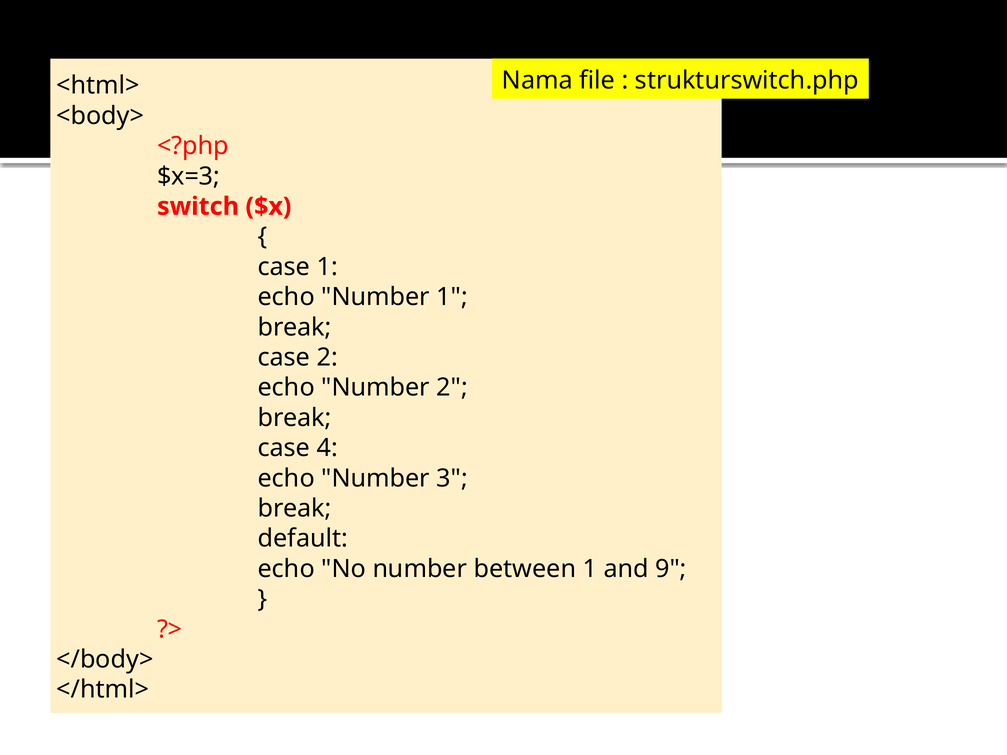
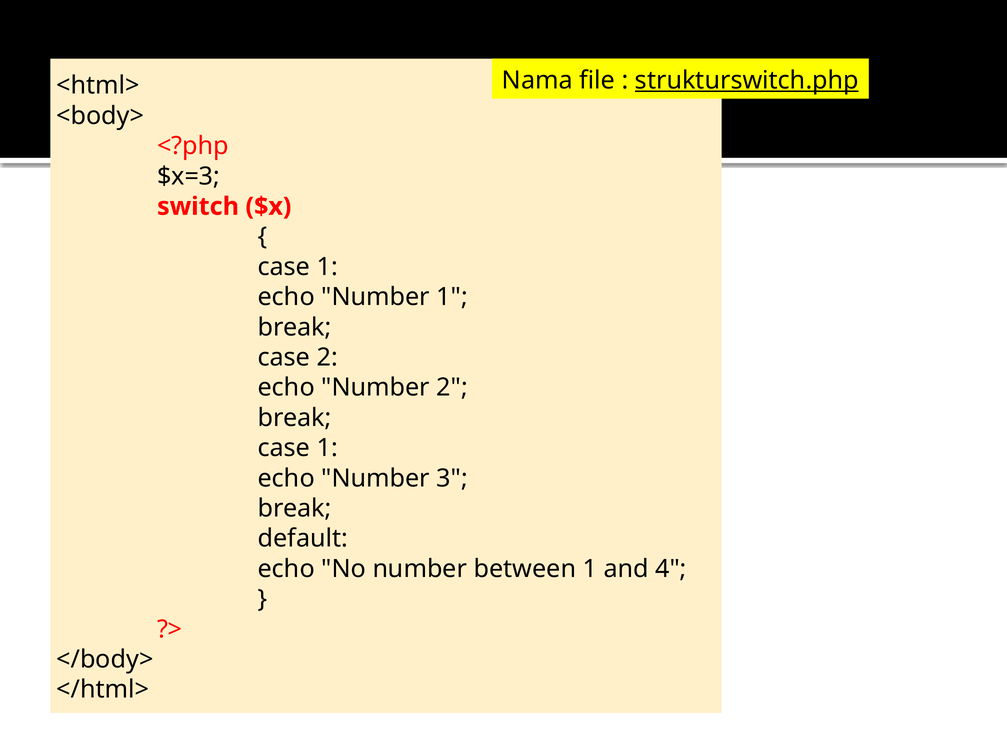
strukturswitch.php underline: none -> present (747, 80)
4: 4 -> 1 (327, 448)
9: 9 -> 4 (671, 569)
